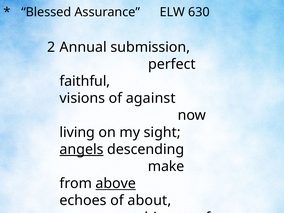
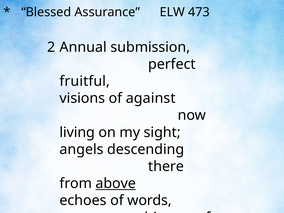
630: 630 -> 473 (199, 12)
faithful: faithful -> fruitful (85, 81)
angels underline: present -> none (82, 149)
make: make -> there (166, 166)
about: about -> words (150, 200)
